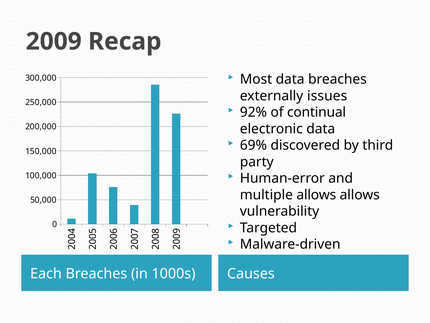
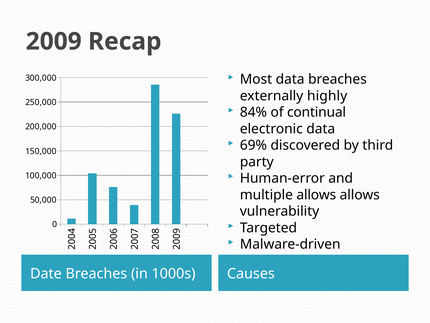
issues: issues -> highly (327, 96)
92%: 92% -> 84% (253, 112)
Each: Each -> Date (46, 273)
